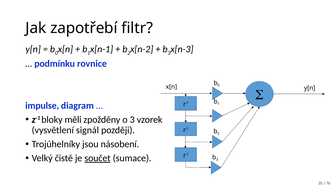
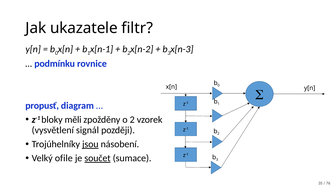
zapotřebí: zapotřebí -> ukazatele (84, 28)
impulse: impulse -> propusť (42, 106)
o 3: 3 -> 2 (132, 120)
jsou underline: none -> present (90, 144)
čistě: čistě -> ofile (64, 158)
